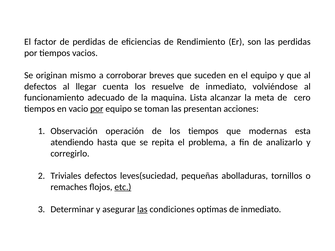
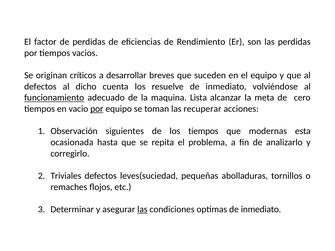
mismo: mismo -> críticos (83, 75)
corroborar: corroborar -> desarrollar (126, 75)
llegar: llegar -> dicho (86, 87)
funcionamiento underline: none -> present (54, 98)
presentan: presentan -> recuperar (202, 109)
operación: operación -> siguientes (125, 131)
atendiendo: atendiendo -> ocasionada (72, 142)
etc underline: present -> none (123, 187)
